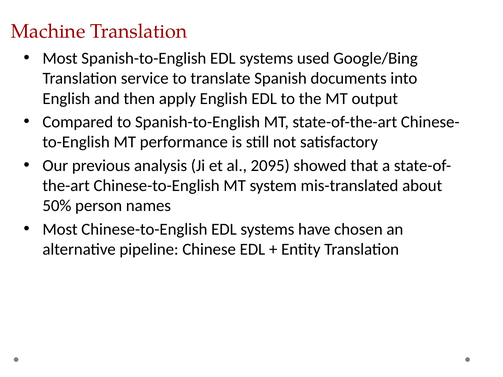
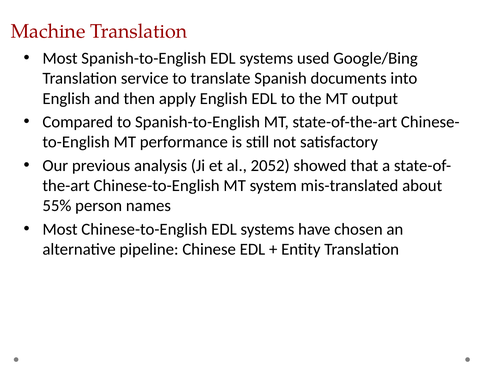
2095: 2095 -> 2052 (270, 166)
50%: 50% -> 55% (57, 206)
